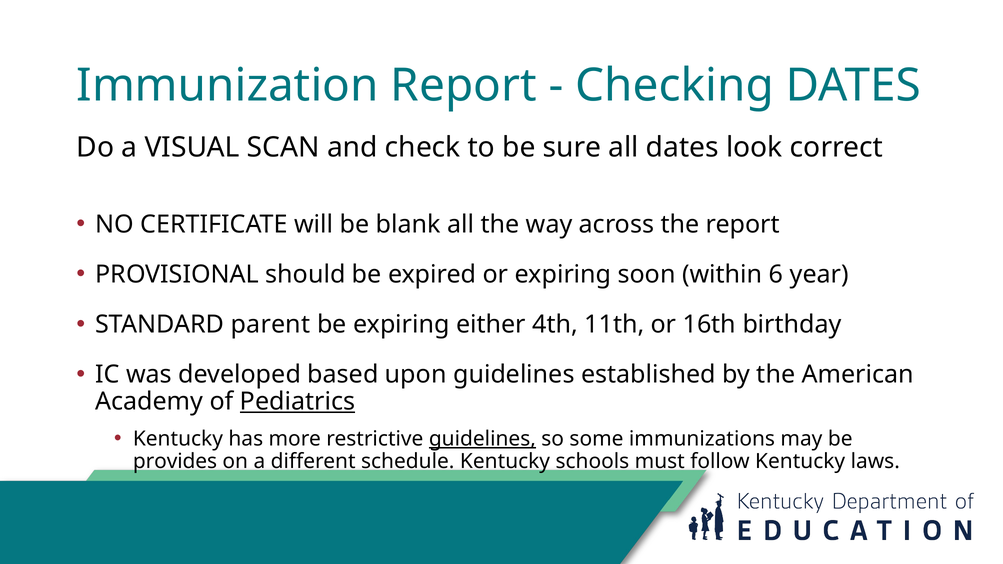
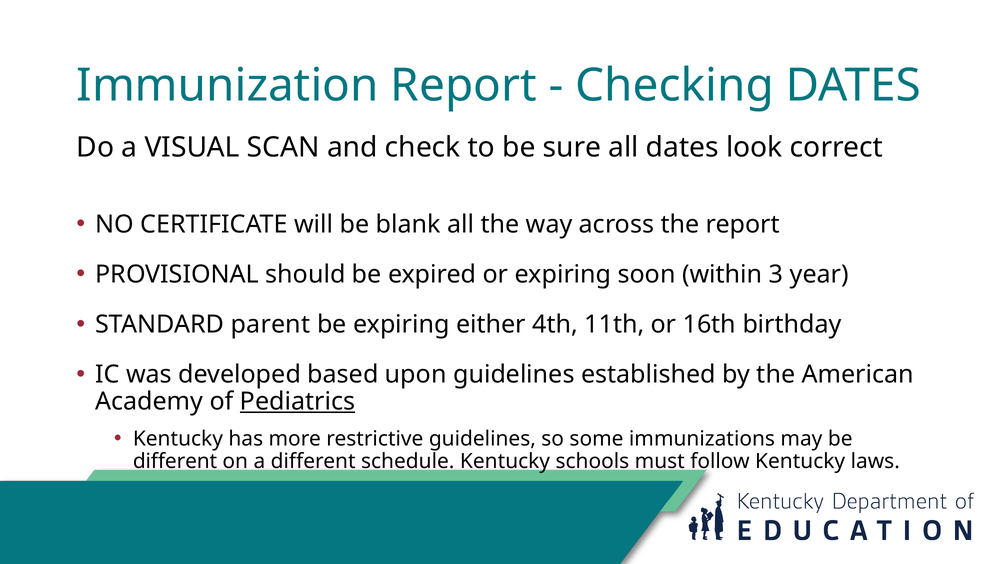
6: 6 -> 3 (776, 274)
guidelines underline: present -> none (482, 439)
provides: provides -> different (175, 462)
